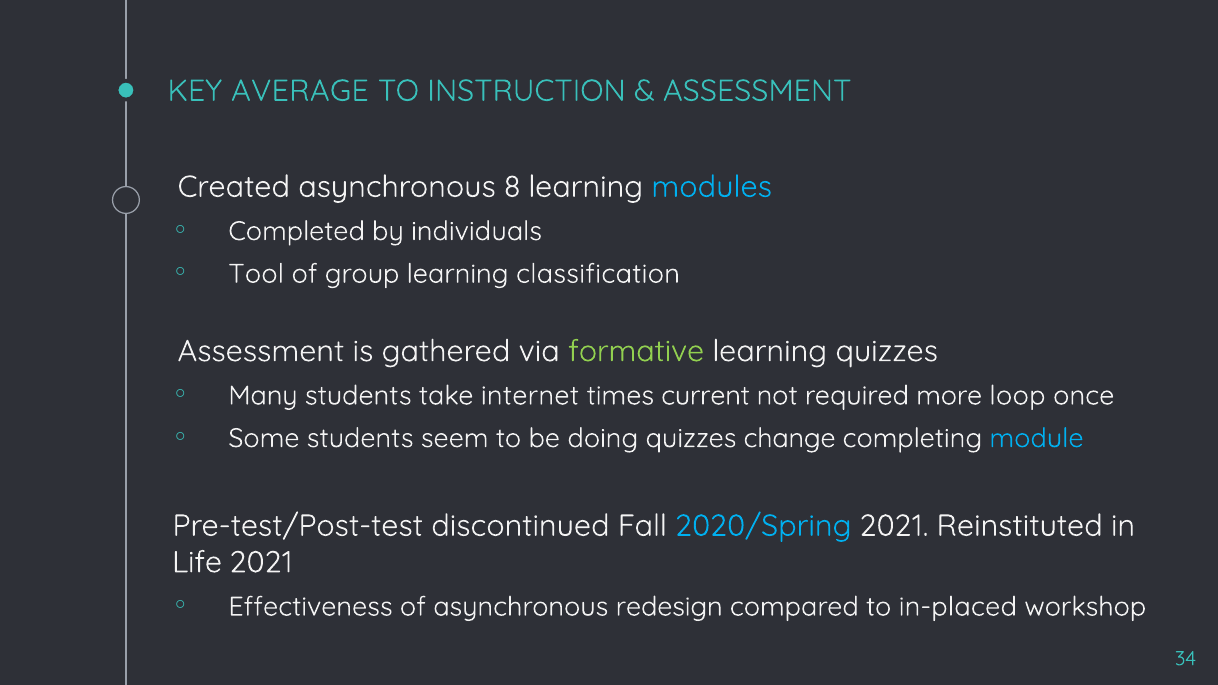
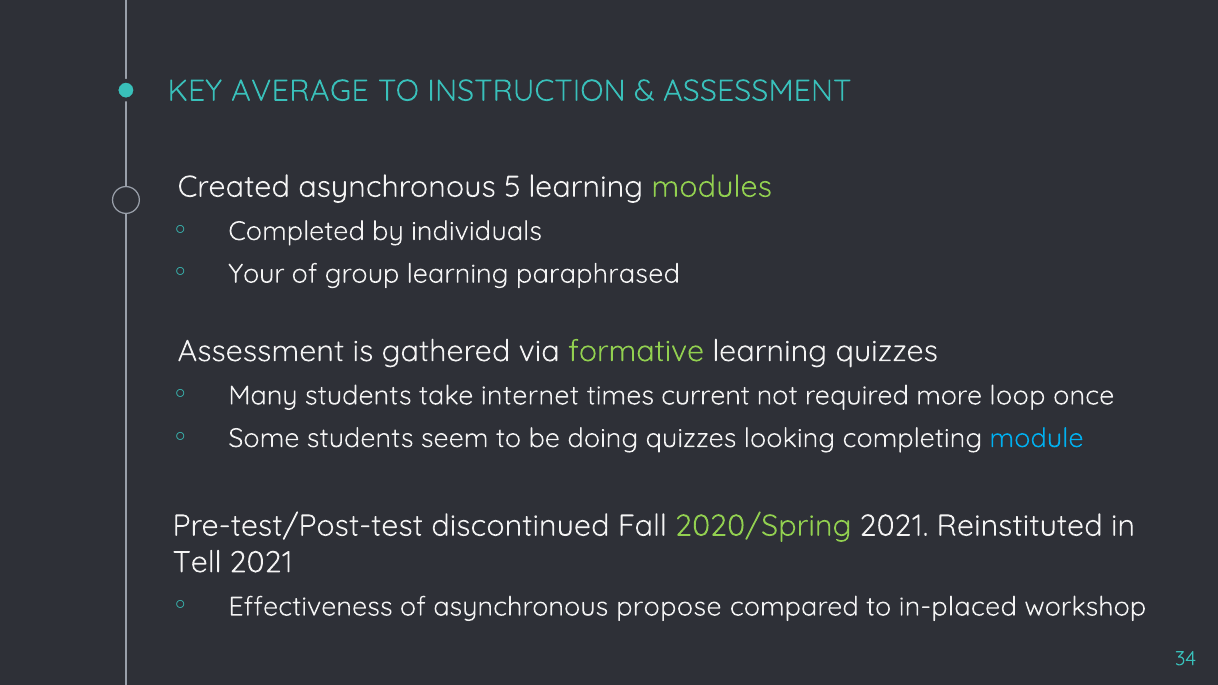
8: 8 -> 5 (512, 187)
modules colour: light blue -> light green (712, 187)
Tool: Tool -> Your (256, 274)
classification: classification -> paraphrased (598, 274)
change: change -> looking (789, 438)
2020/Spring colour: light blue -> light green (763, 526)
Life: Life -> Tell (197, 562)
redesign: redesign -> propose (669, 607)
